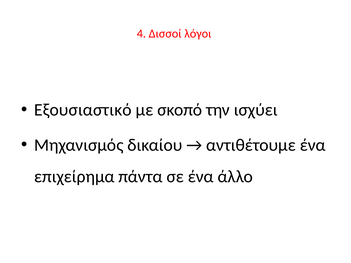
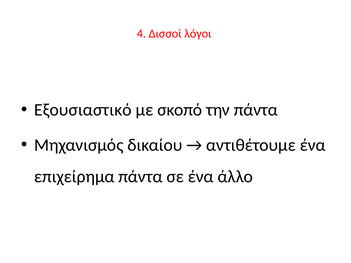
την ισχύει: ισχύει -> πάντα (256, 110)
